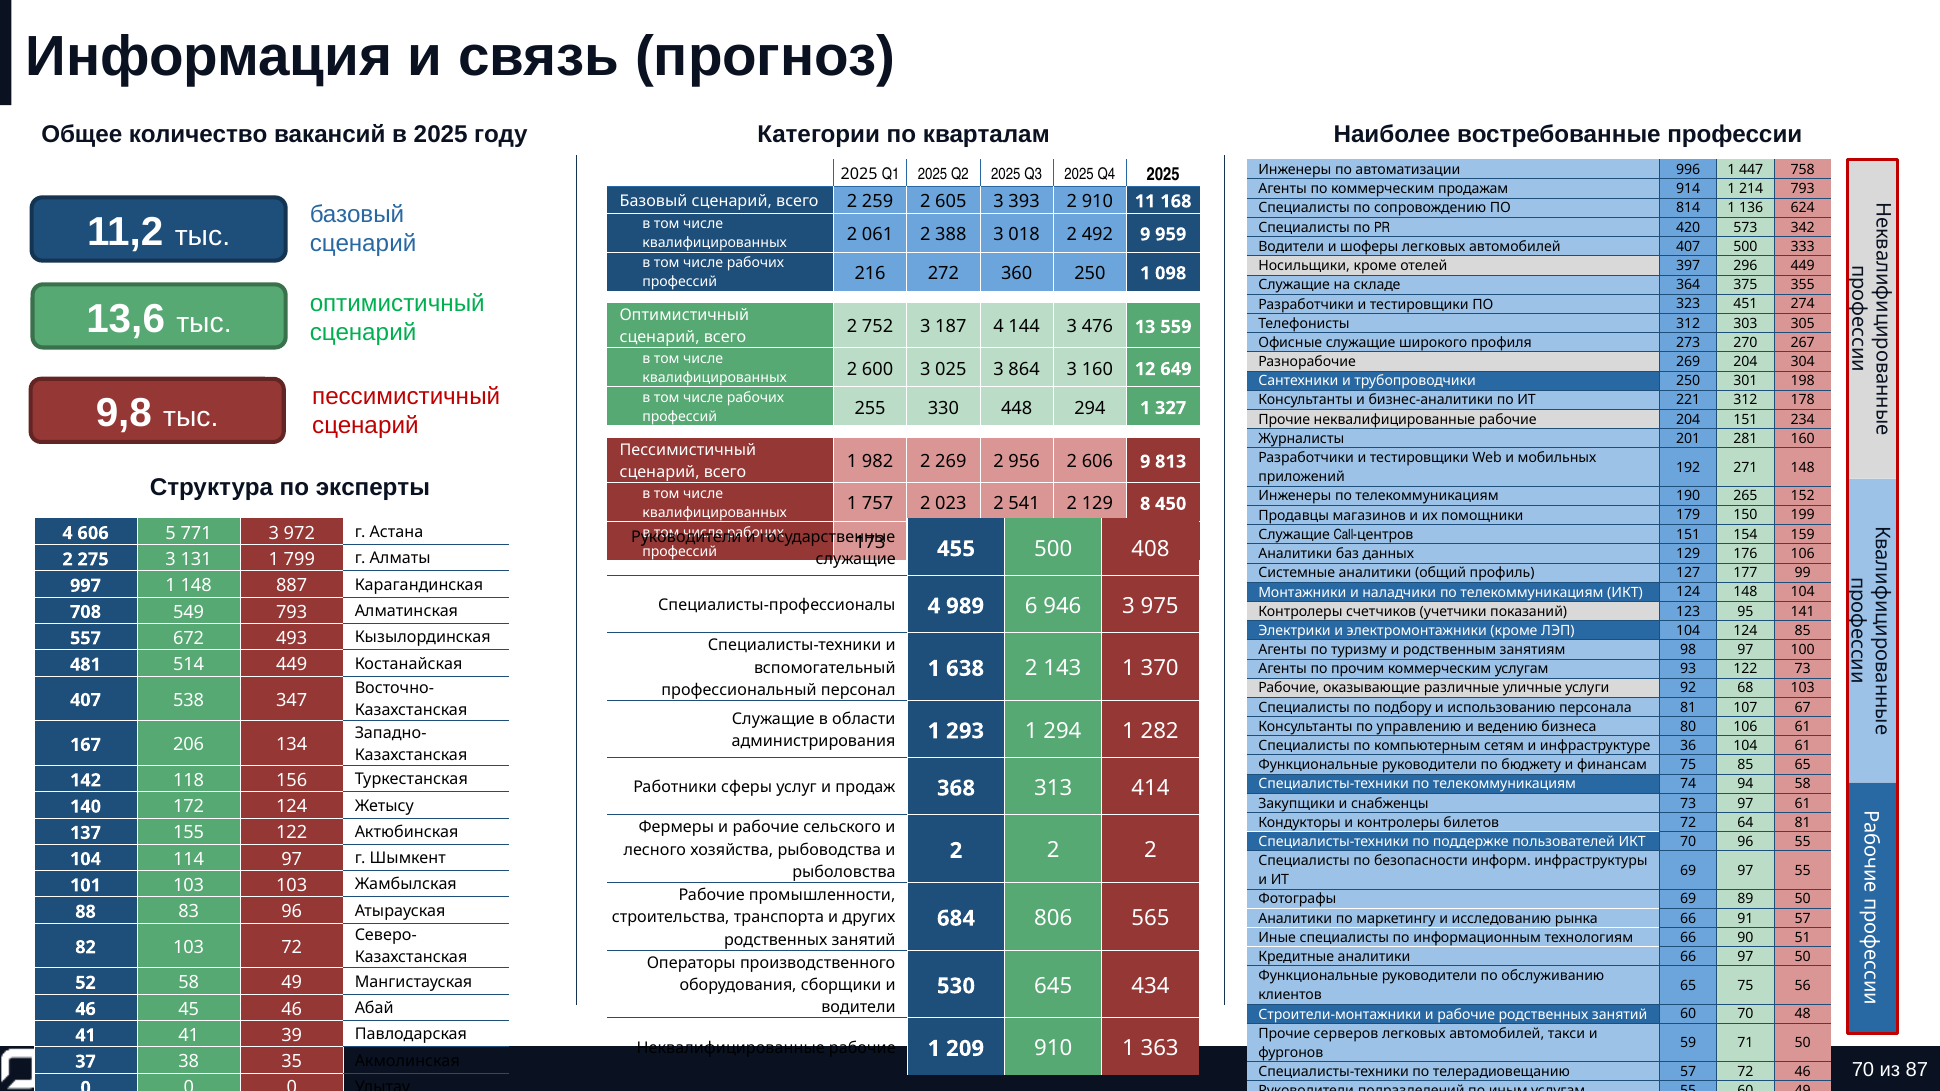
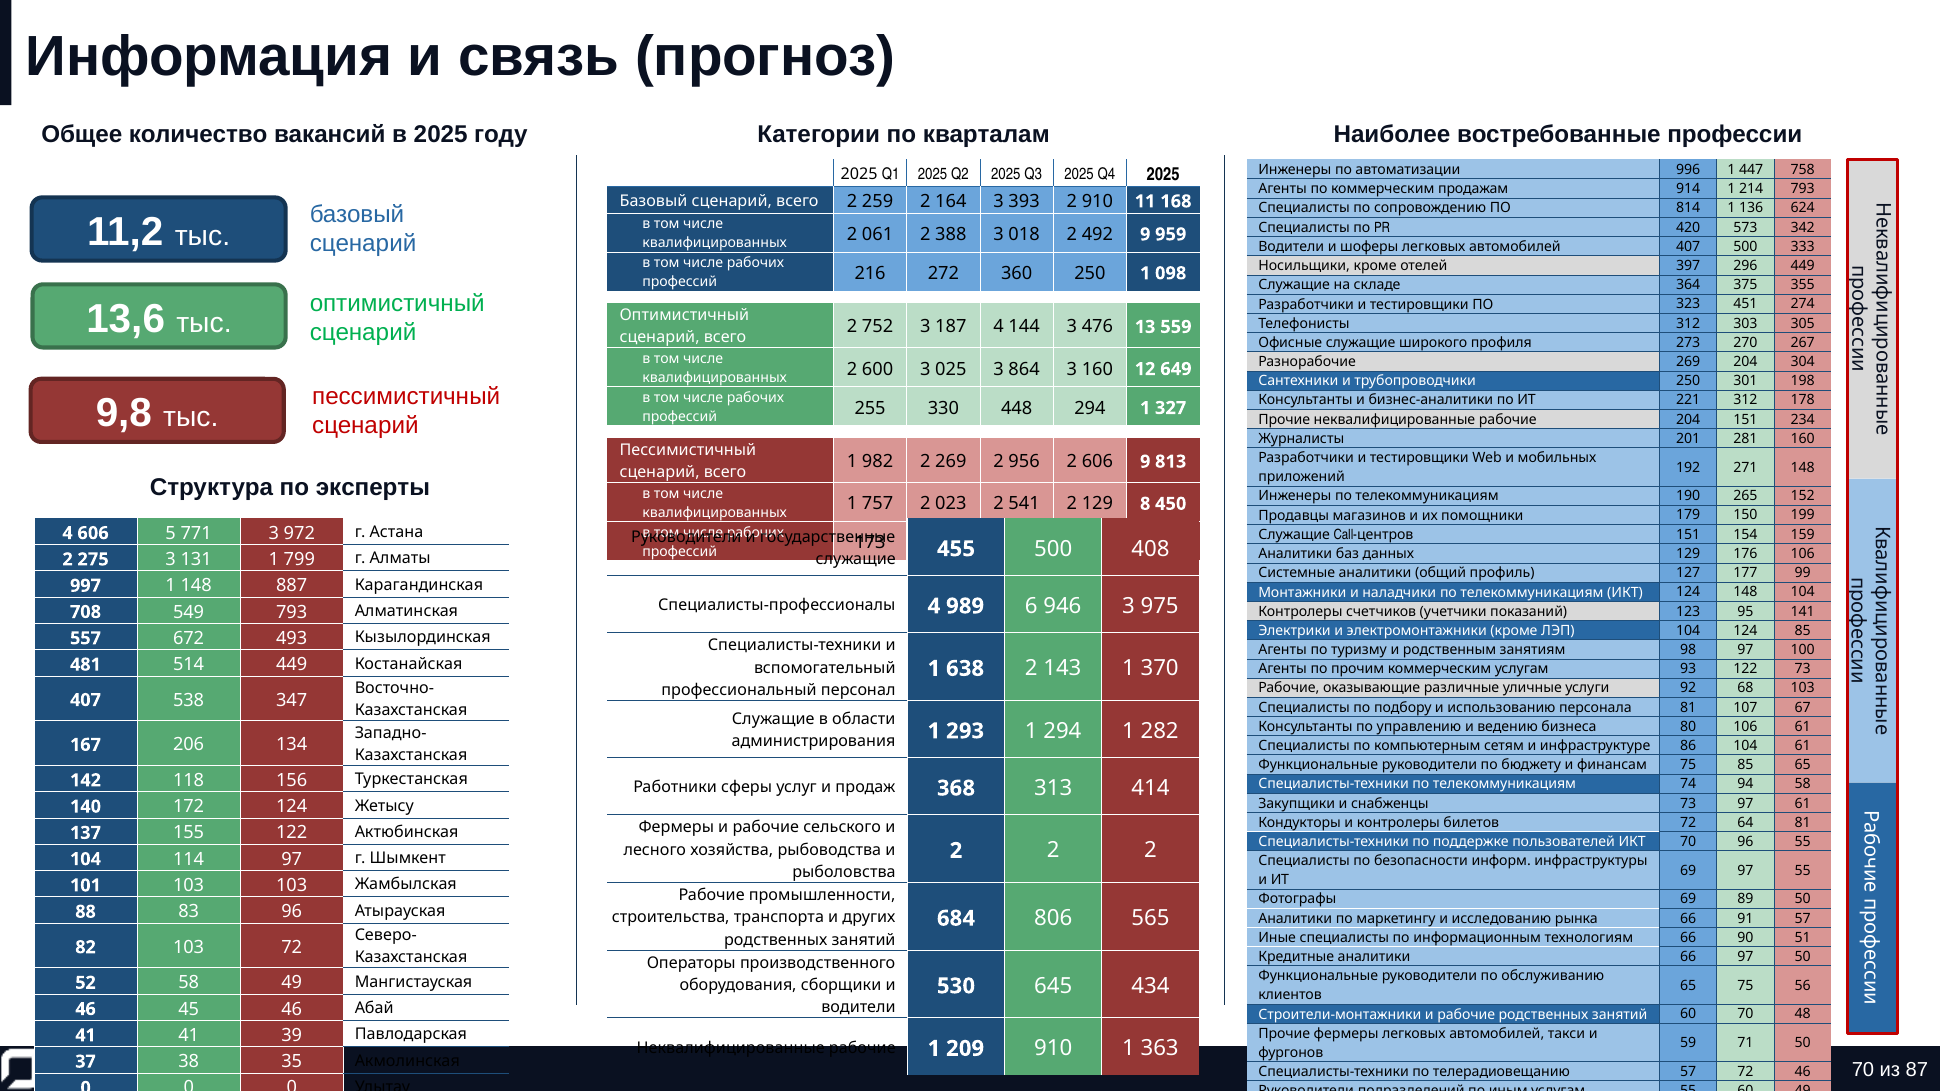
605: 605 -> 164 (951, 201)
36: 36 -> 86 (1688, 746)
Прочие серверов: серверов -> фермеры (1346, 1034)
